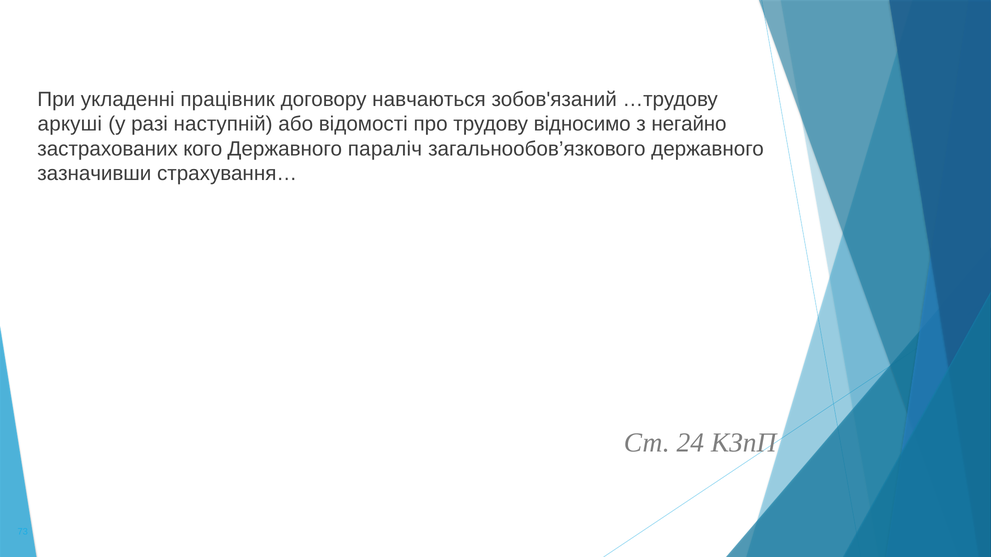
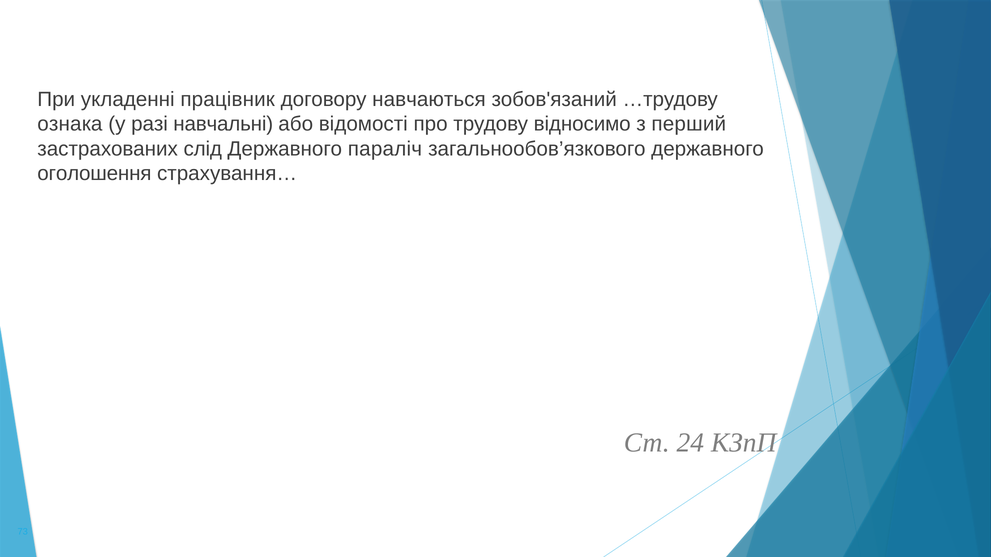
аркуші: аркуші -> ознака (70, 124)
наступній: наступній -> навчальні (223, 124)
негайно: негайно -> перший (689, 124)
кого: кого -> слід (203, 149)
зазначивши: зазначивши -> оголошення (94, 174)
